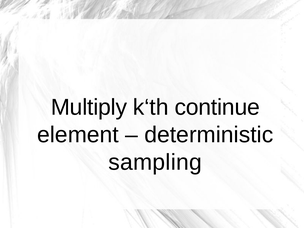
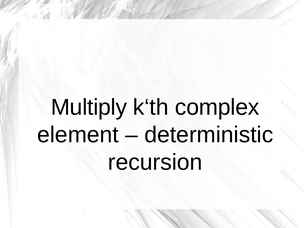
continue: continue -> complex (217, 107)
sampling: sampling -> recursion (155, 162)
